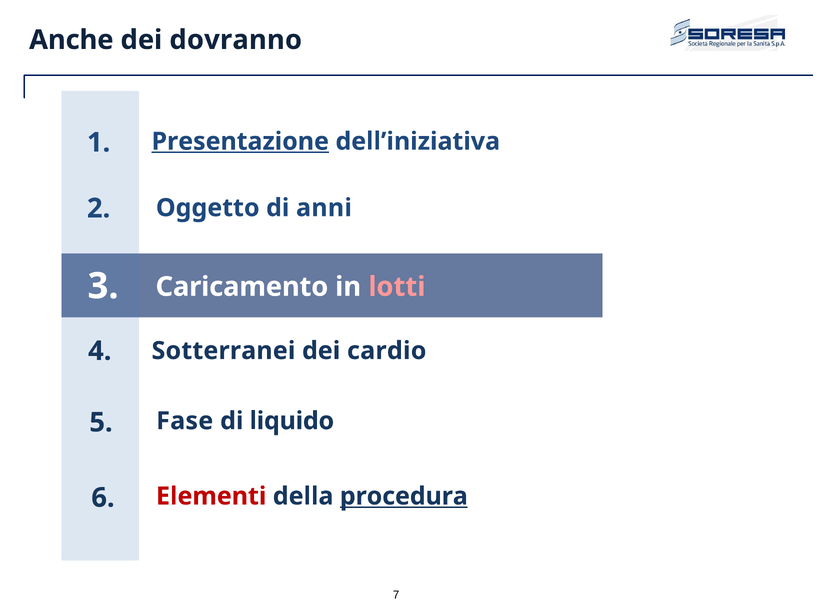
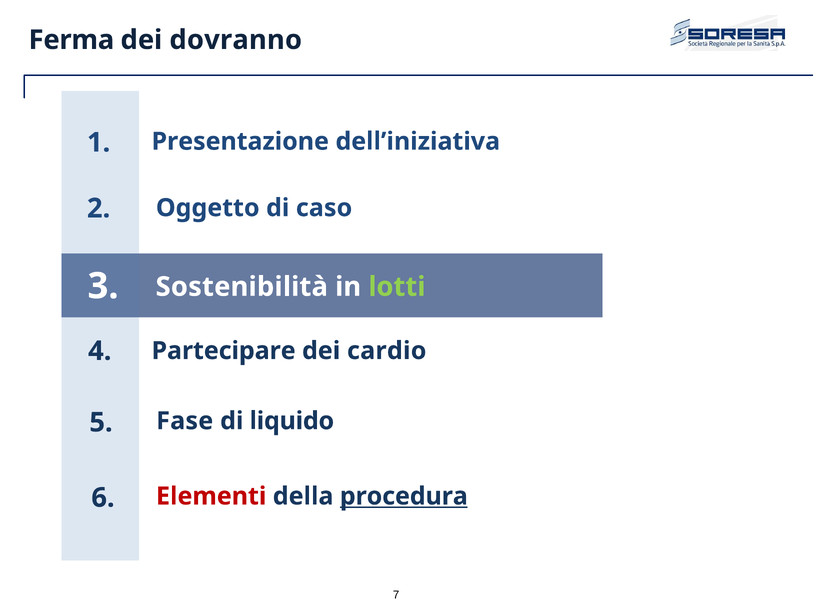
Anche: Anche -> Ferma (71, 40)
Presentazione underline: present -> none (240, 141)
anni: anni -> caso (324, 208)
Caricamento: Caricamento -> Sostenibilità (242, 287)
lotti colour: pink -> light green (397, 287)
Sotterranei: Sotterranei -> Partecipare (224, 351)
